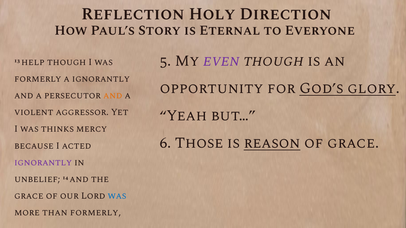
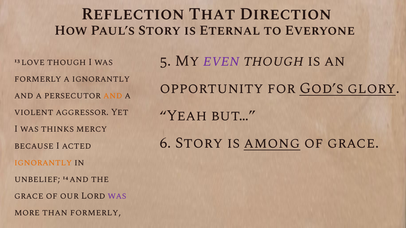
Holy: Holy -> That (212, 14)
help: help -> love (33, 62)
6 Those: Those -> Story (199, 143)
reason: reason -> among (272, 143)
ignorantly colour: purple -> orange (43, 163)
was colour: blue -> purple (117, 196)
